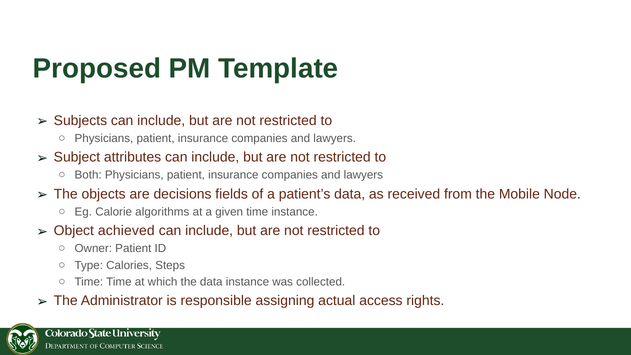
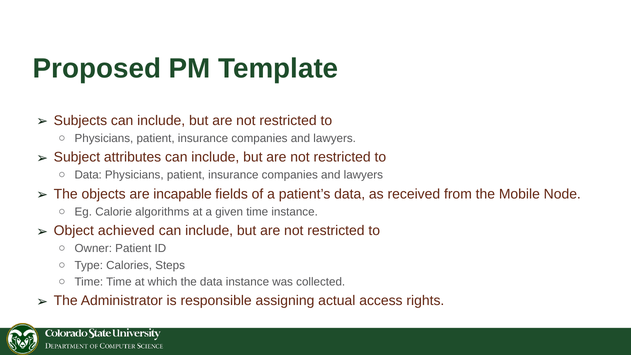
Both: Both -> Data (88, 175)
decisions: decisions -> incapable (183, 194)
